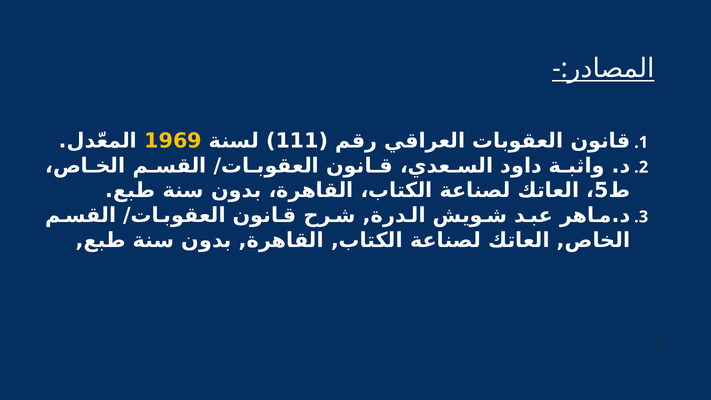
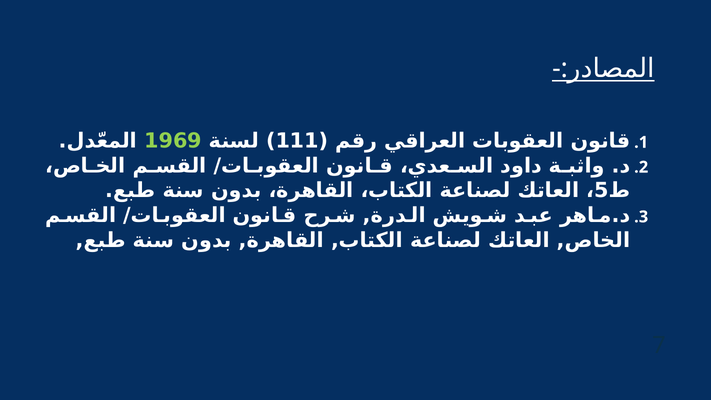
1969 colour: yellow -> light green (173, 141)
